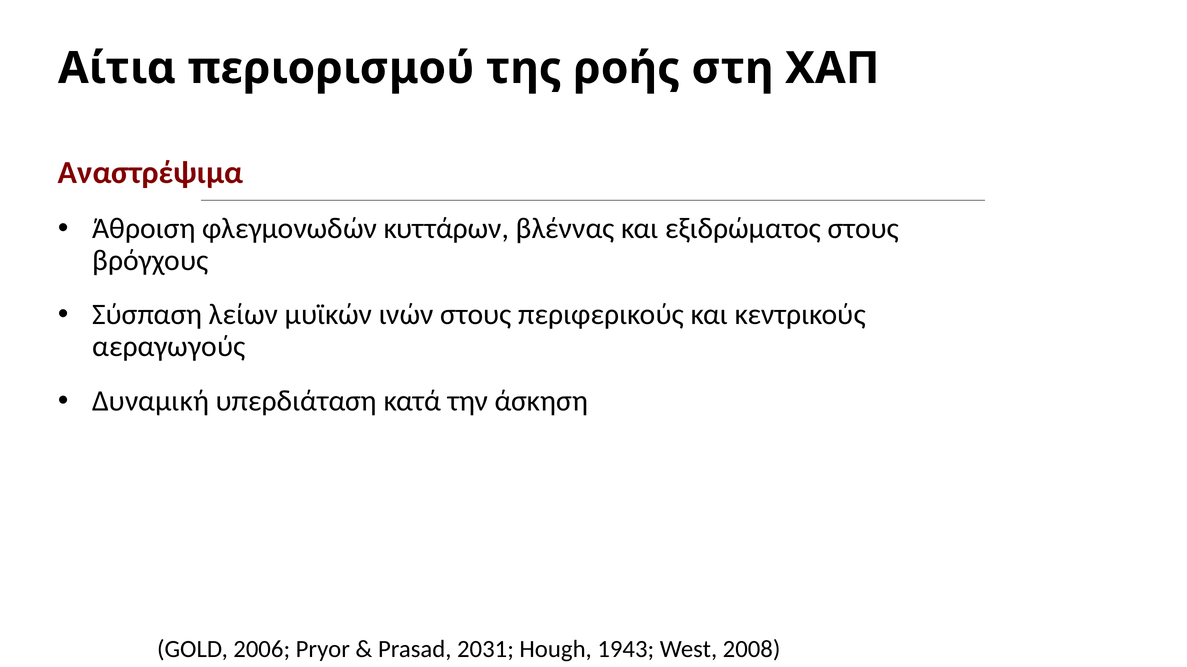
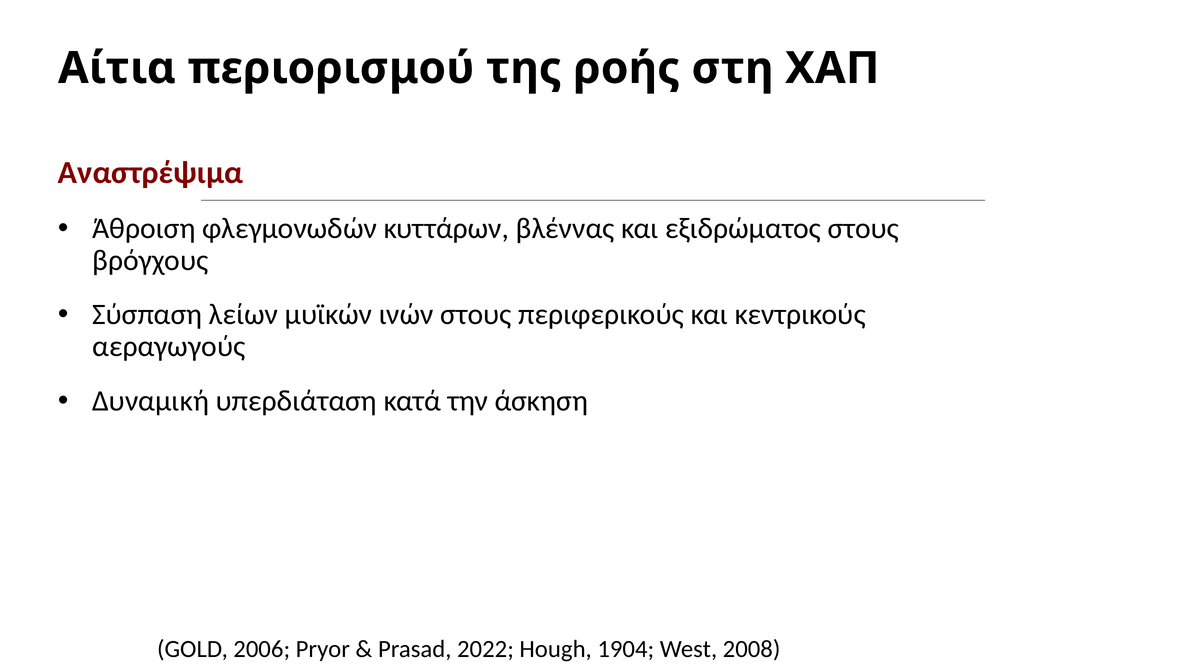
2031: 2031 -> 2022 (485, 650)
1943: 1943 -> 1904 (626, 650)
